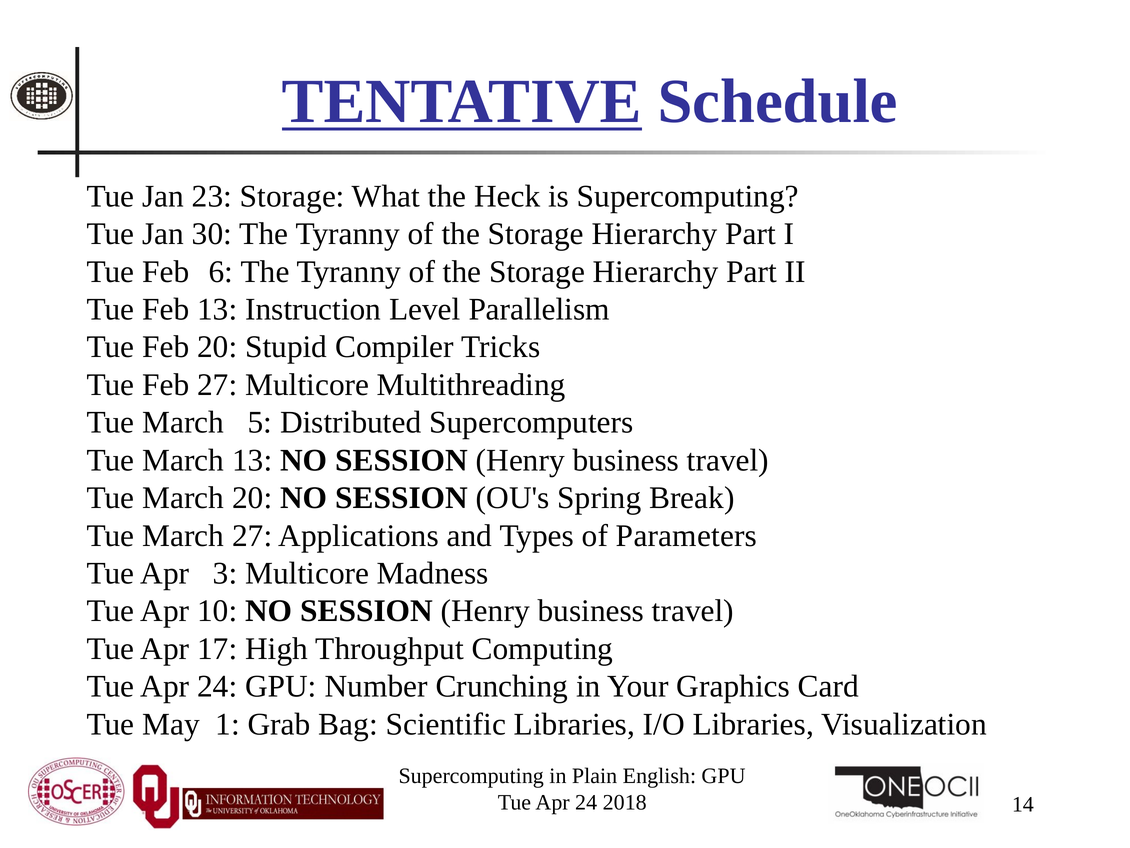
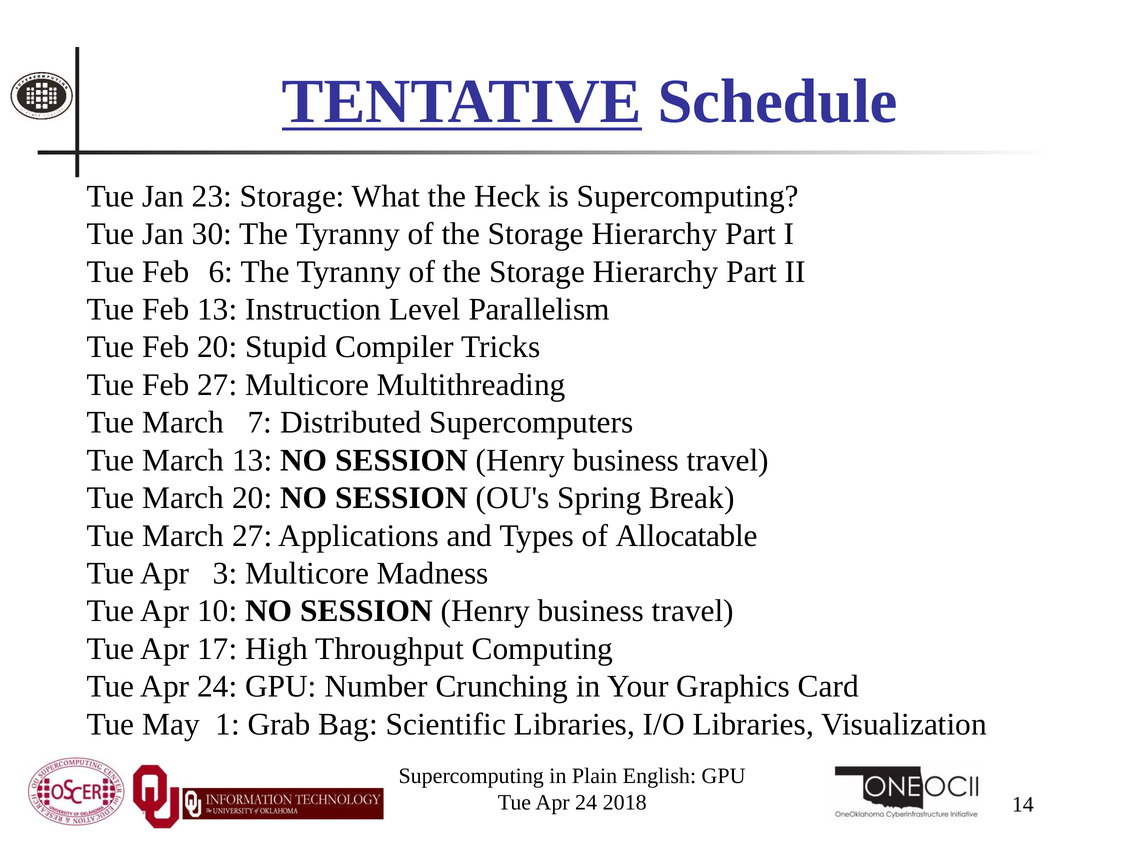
5: 5 -> 7 (260, 422)
Parameters: Parameters -> Allocatable (687, 535)
